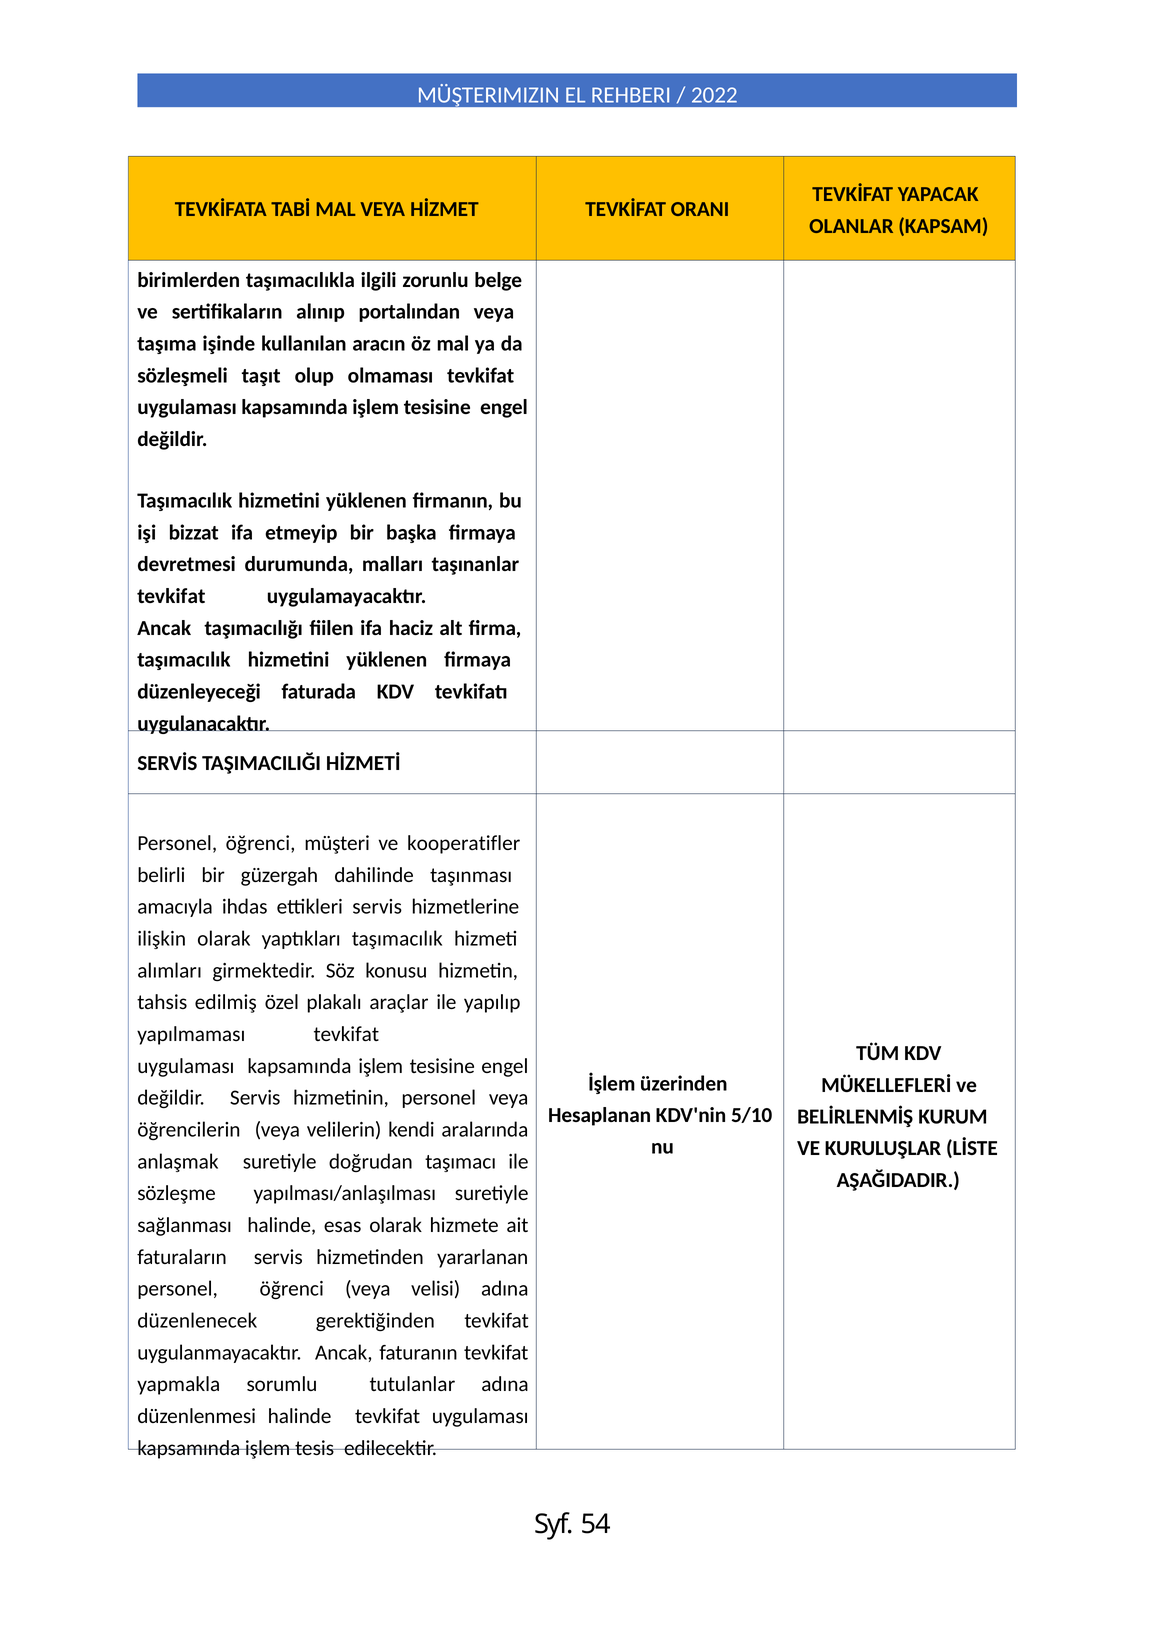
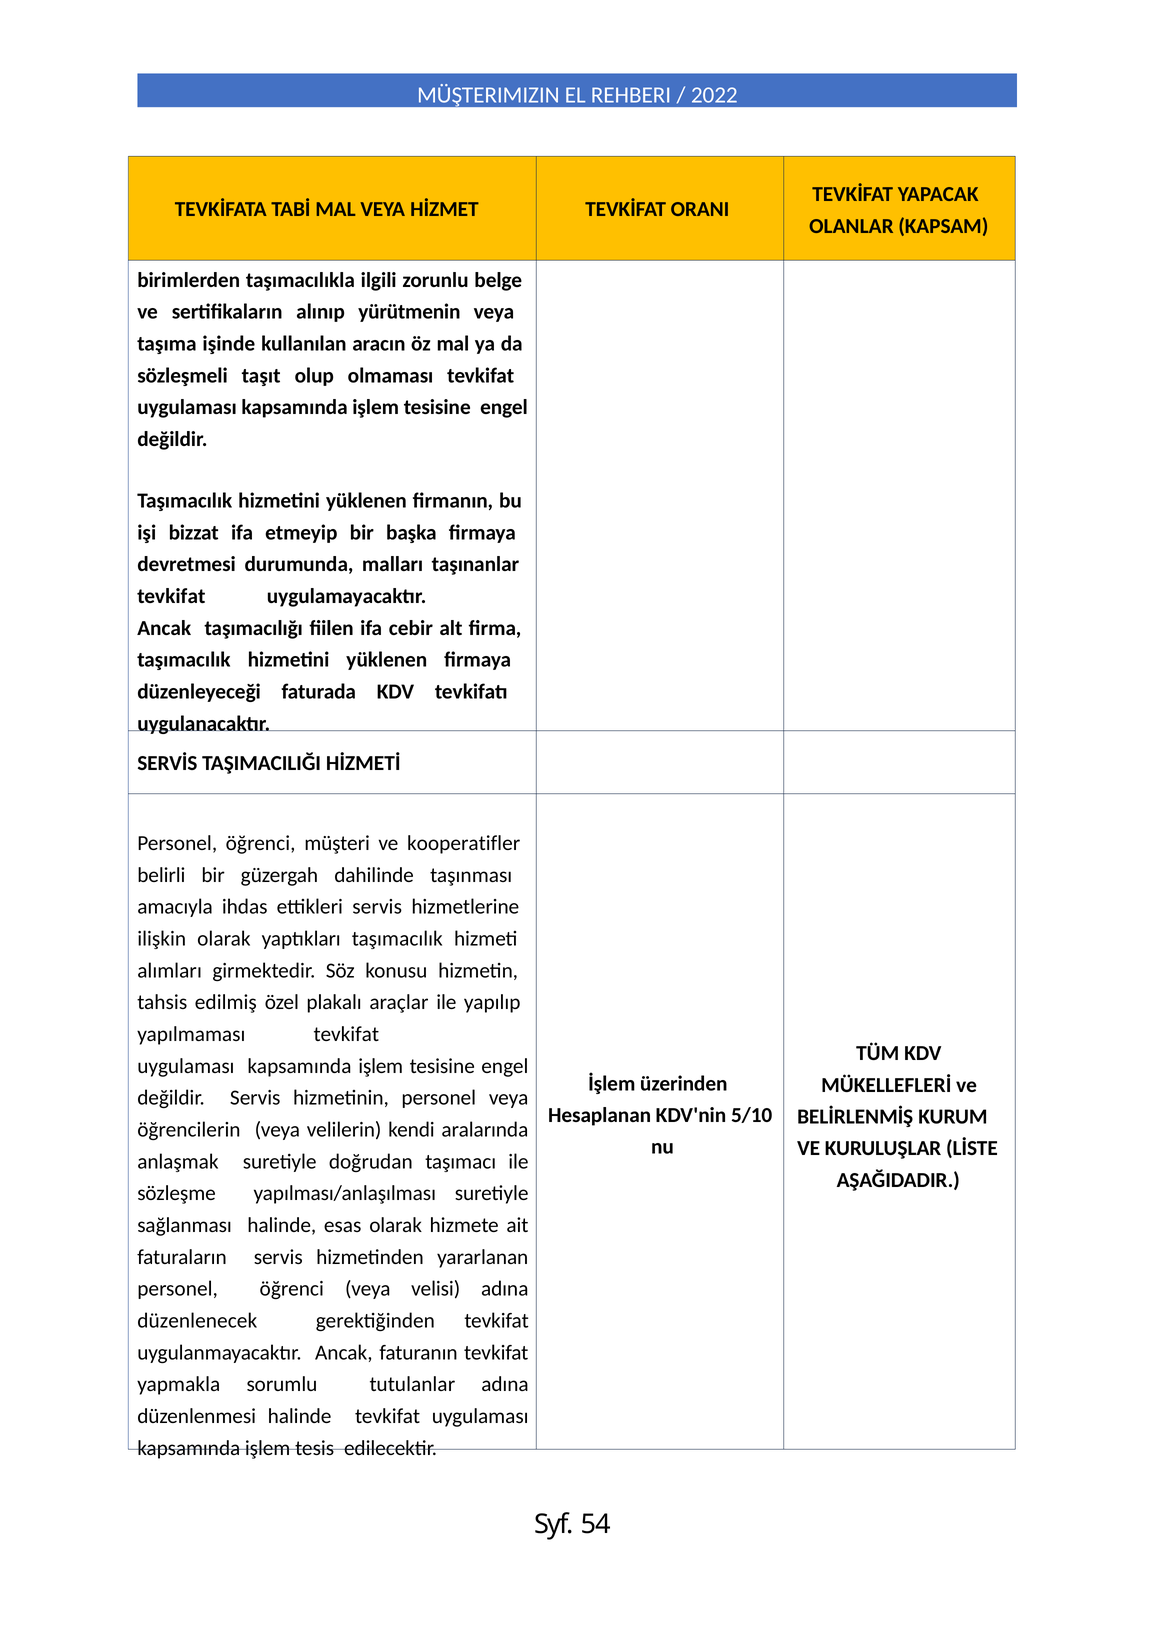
portalından: portalından -> yürütmenin (409, 312)
haciz: haciz -> cebir (411, 628)
